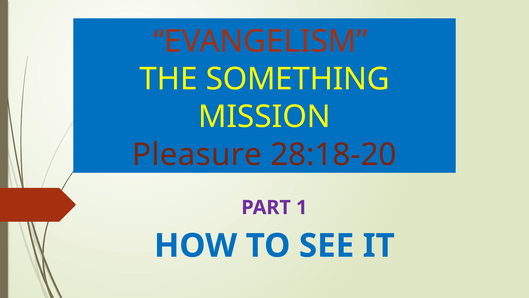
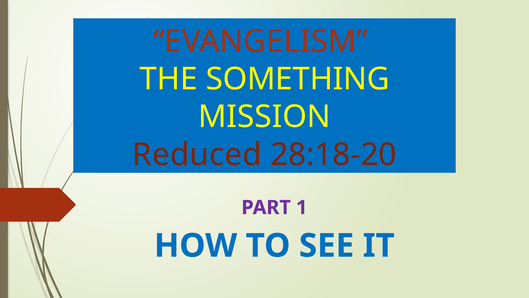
Pleasure: Pleasure -> Reduced (197, 154)
